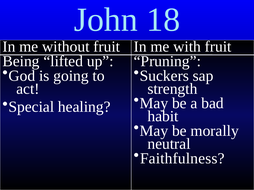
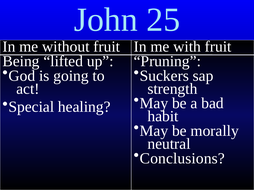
18: 18 -> 25 (163, 20)
Faithfulness: Faithfulness -> Conclusions (182, 159)
